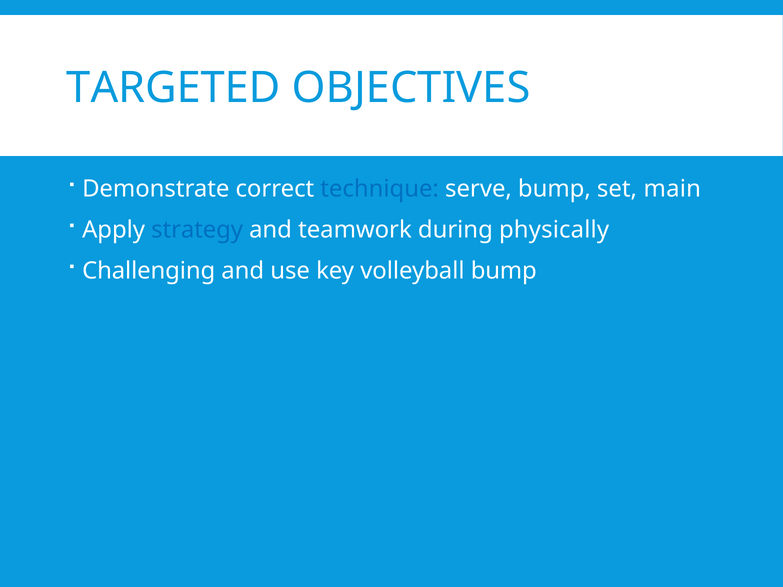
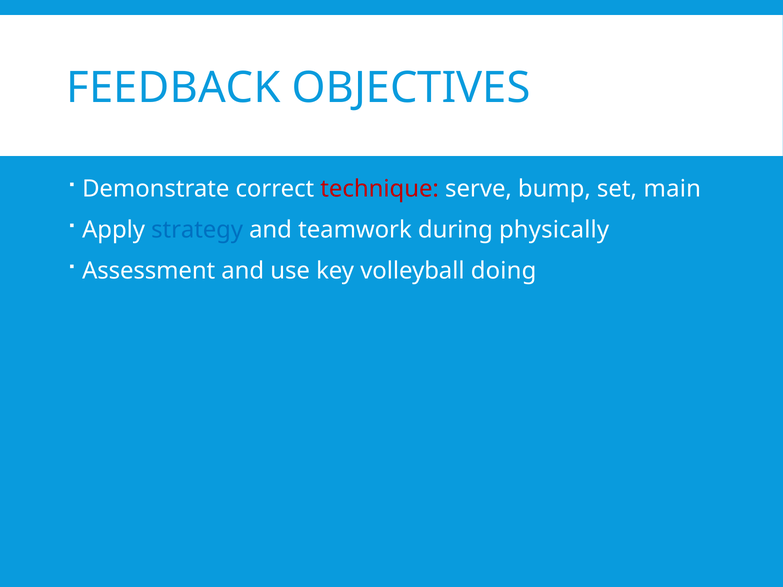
TARGETED: TARGETED -> FEEDBACK (173, 88)
technique colour: blue -> red (380, 189)
Challenging: Challenging -> Assessment (149, 271)
volleyball bump: bump -> doing (504, 271)
